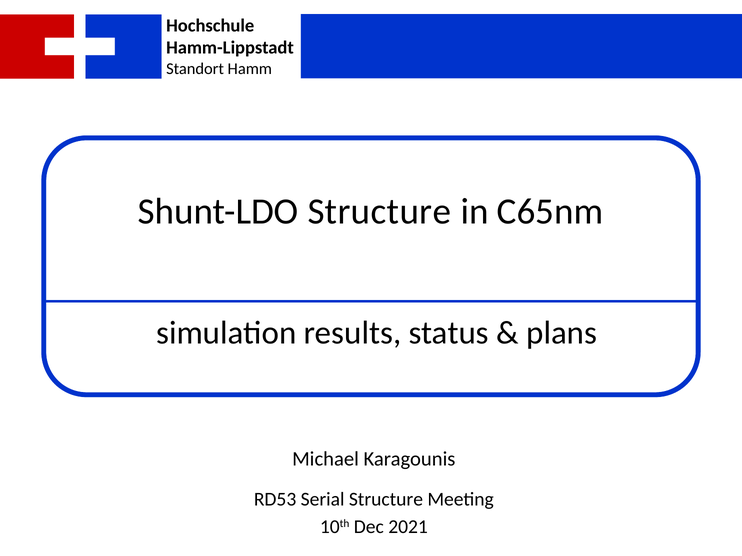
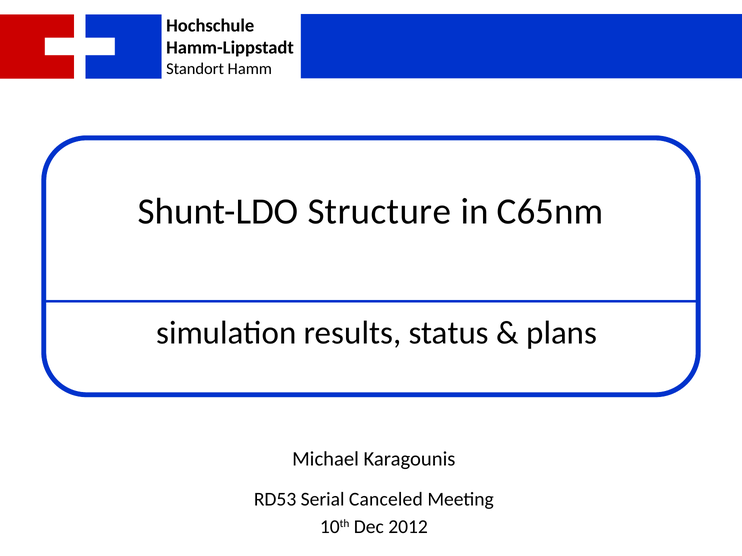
Serial Structure: Structure -> Canceled (386, 500)
2021: 2021 -> 2012 (408, 527)
